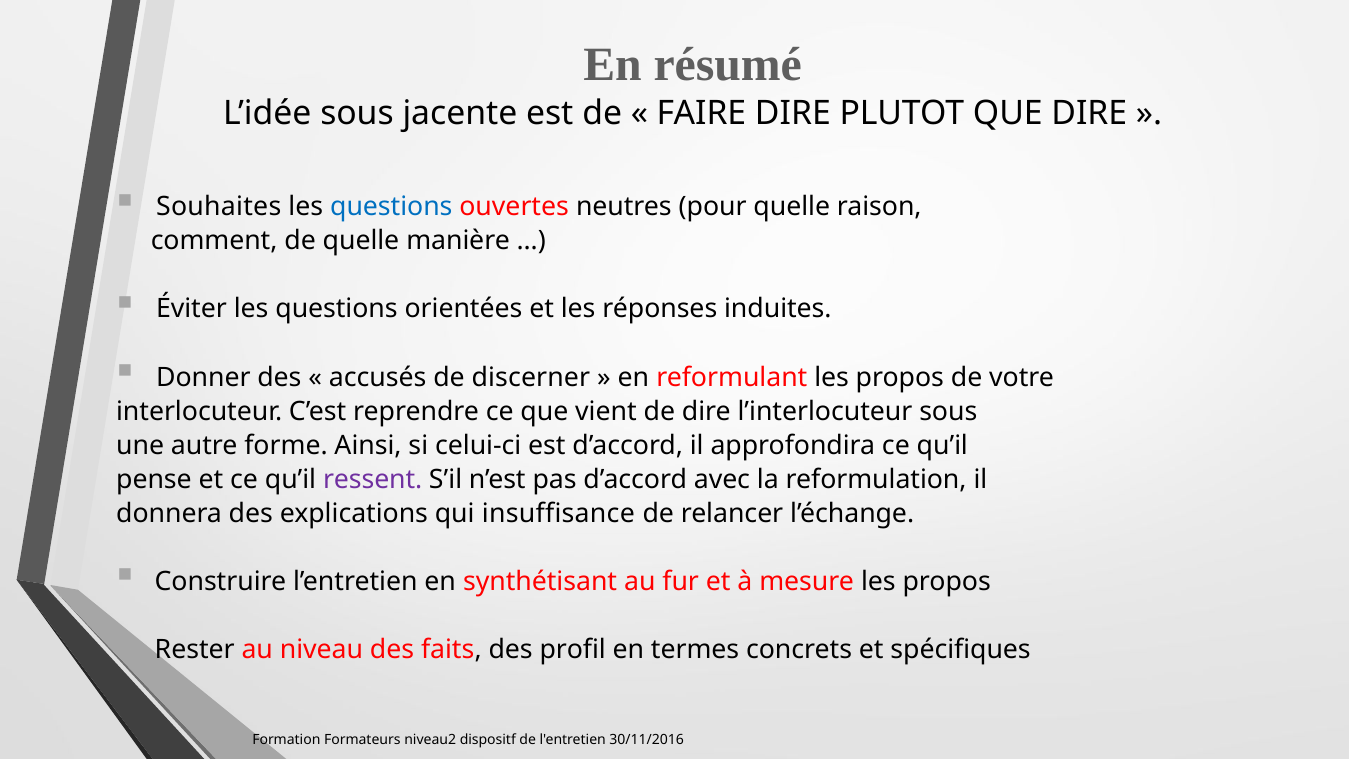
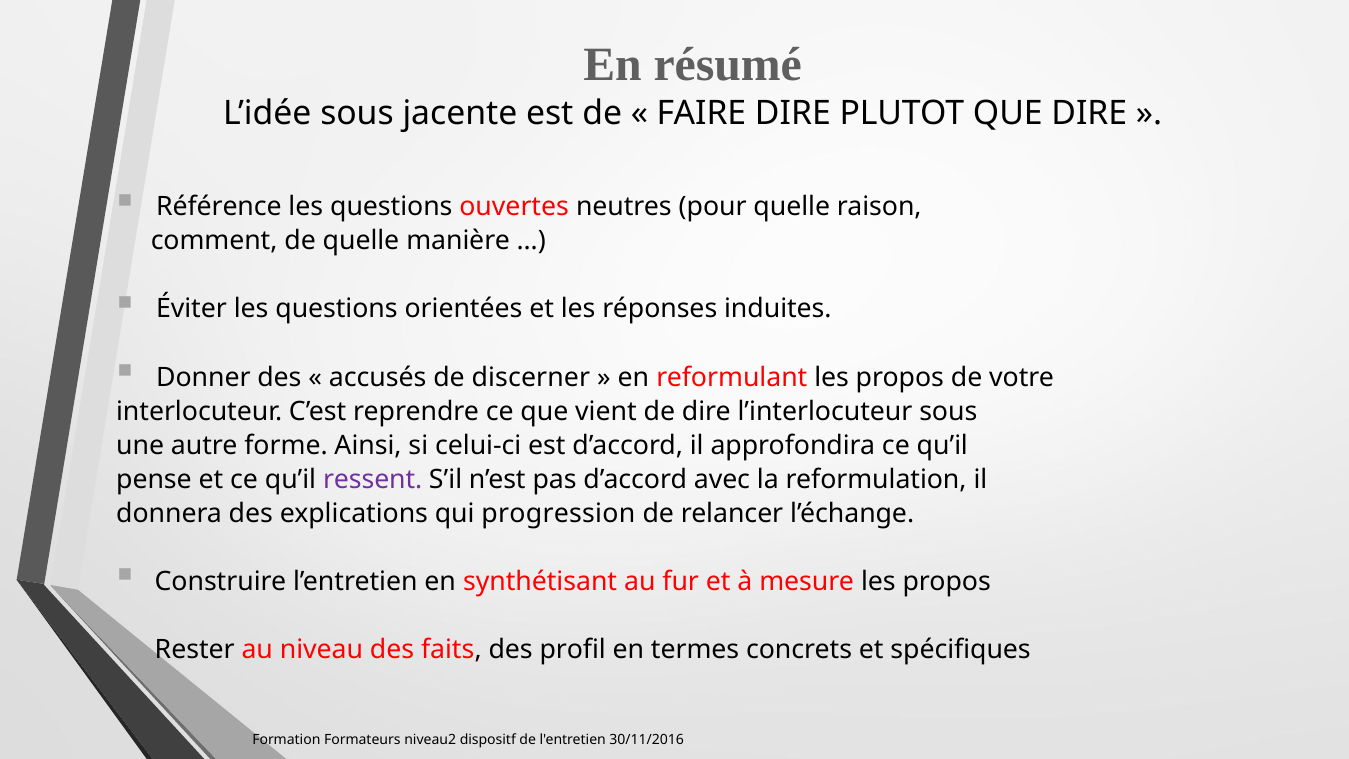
Souhaites: Souhaites -> Référence (219, 207)
questions colour: blue -> black (391, 207)
insuffisance: insuffisance -> progression (558, 513)
